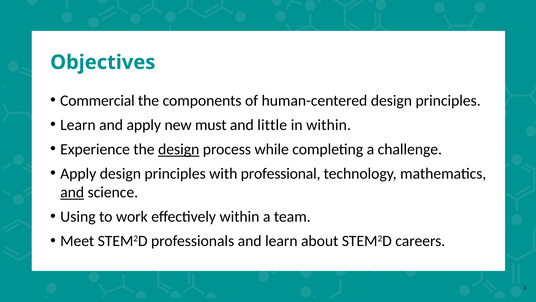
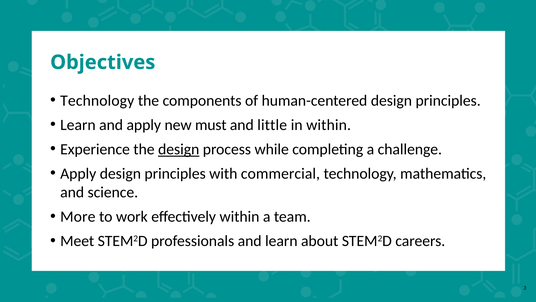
Commercial: Commercial -> Technology (97, 100)
professional: professional -> commercial (280, 173)
and underline: present -> none (72, 192)
Using: Using -> More (78, 216)
